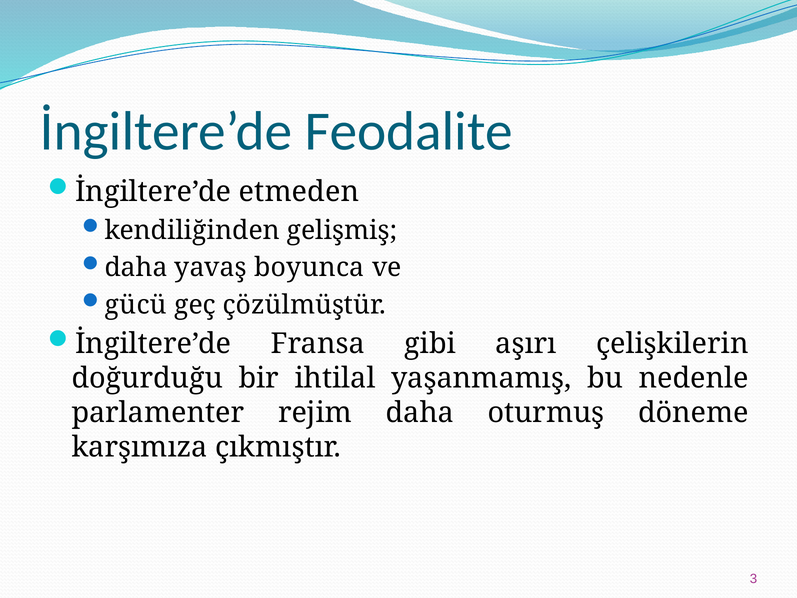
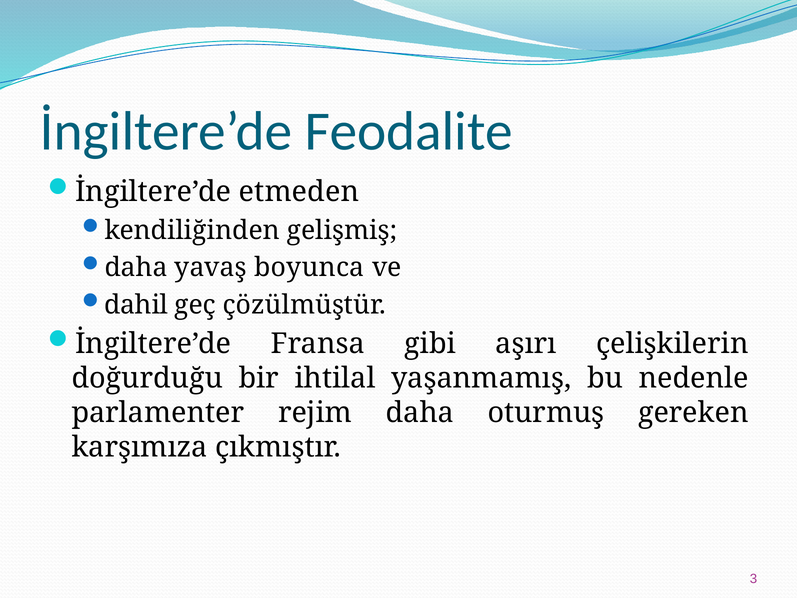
gücü: gücü -> dahil (136, 305)
döneme: döneme -> gereken (693, 413)
